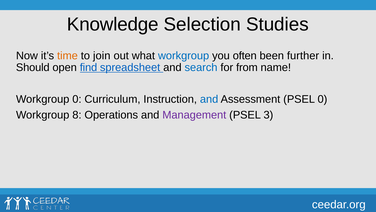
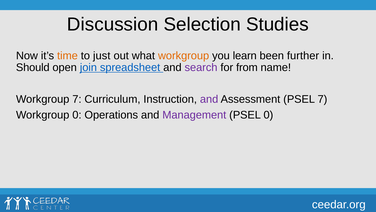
Knowledge: Knowledge -> Discussion (113, 24)
join: join -> just (102, 56)
workgroup colour: blue -> orange (184, 56)
often: often -> learn (245, 56)
find: find -> join (88, 67)
search colour: blue -> purple (201, 67)
Workgroup 0: 0 -> 7 (77, 99)
and colour: blue -> purple (209, 99)
PSEL 0: 0 -> 7 (322, 99)
Workgroup 8: 8 -> 0 (77, 115)
PSEL 3: 3 -> 0 (268, 115)
